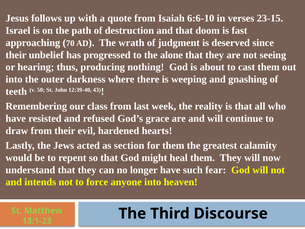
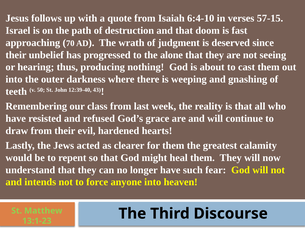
6:6-10: 6:6-10 -> 6:4-10 (201, 18)
23-15: 23-15 -> 57-15 (270, 18)
section: section -> clearer (129, 145)
